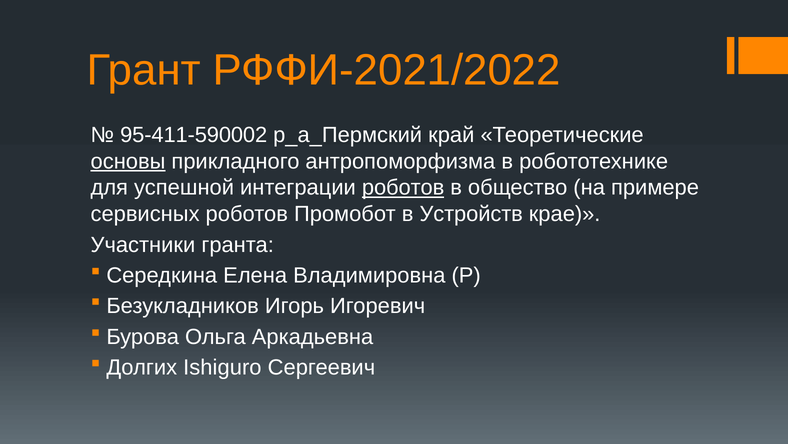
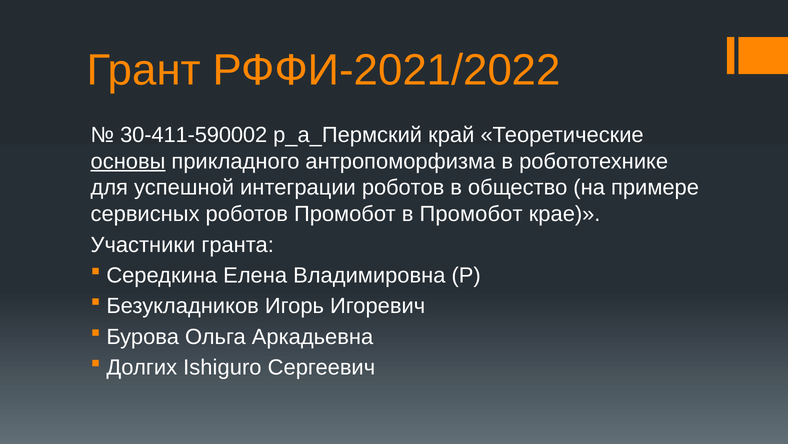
95-411-590002: 95-411-590002 -> 30-411-590002 (194, 135)
роботов underline: present -> none (403, 187)
в Устройств: Устройств -> Промобот (471, 214)
